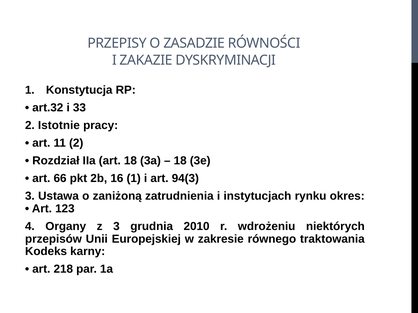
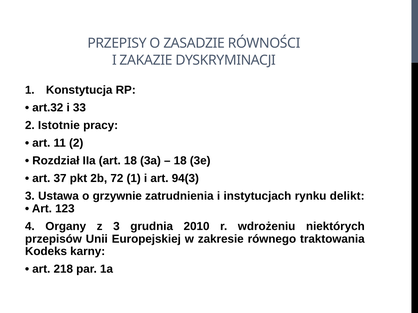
66: 66 -> 37 (60, 179)
16: 16 -> 72 (117, 179)
zaniżoną: zaniżoną -> grzywnie (117, 196)
okres: okres -> delikt (347, 196)
